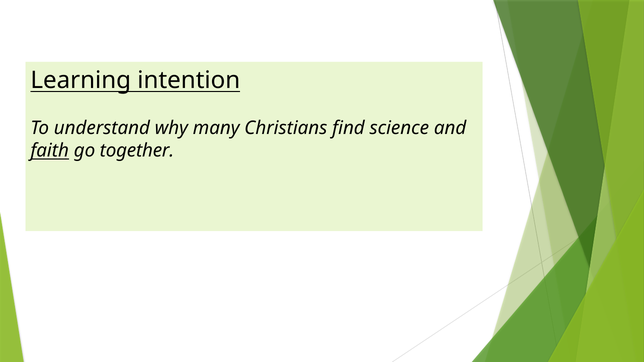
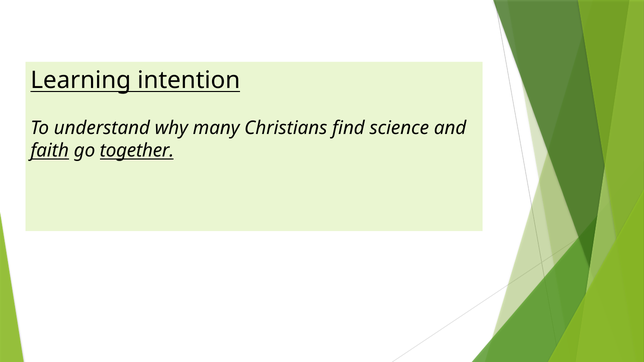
together underline: none -> present (137, 151)
